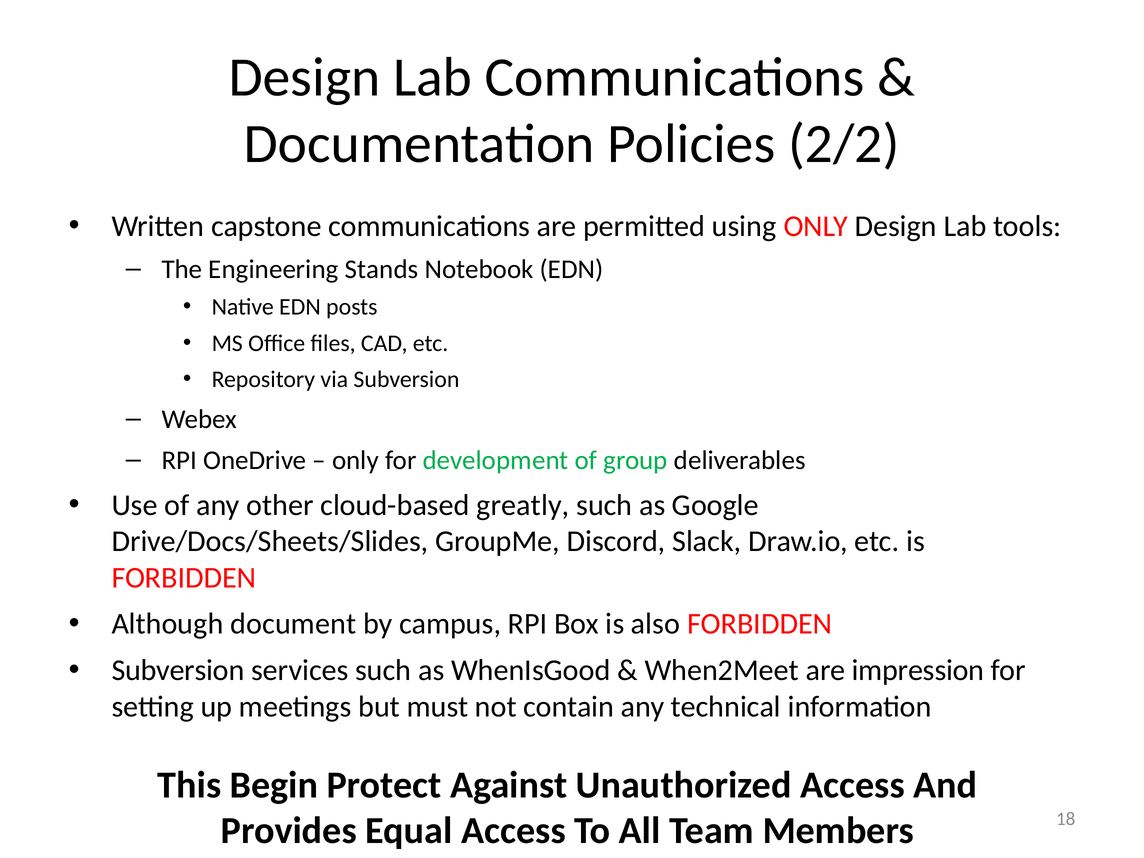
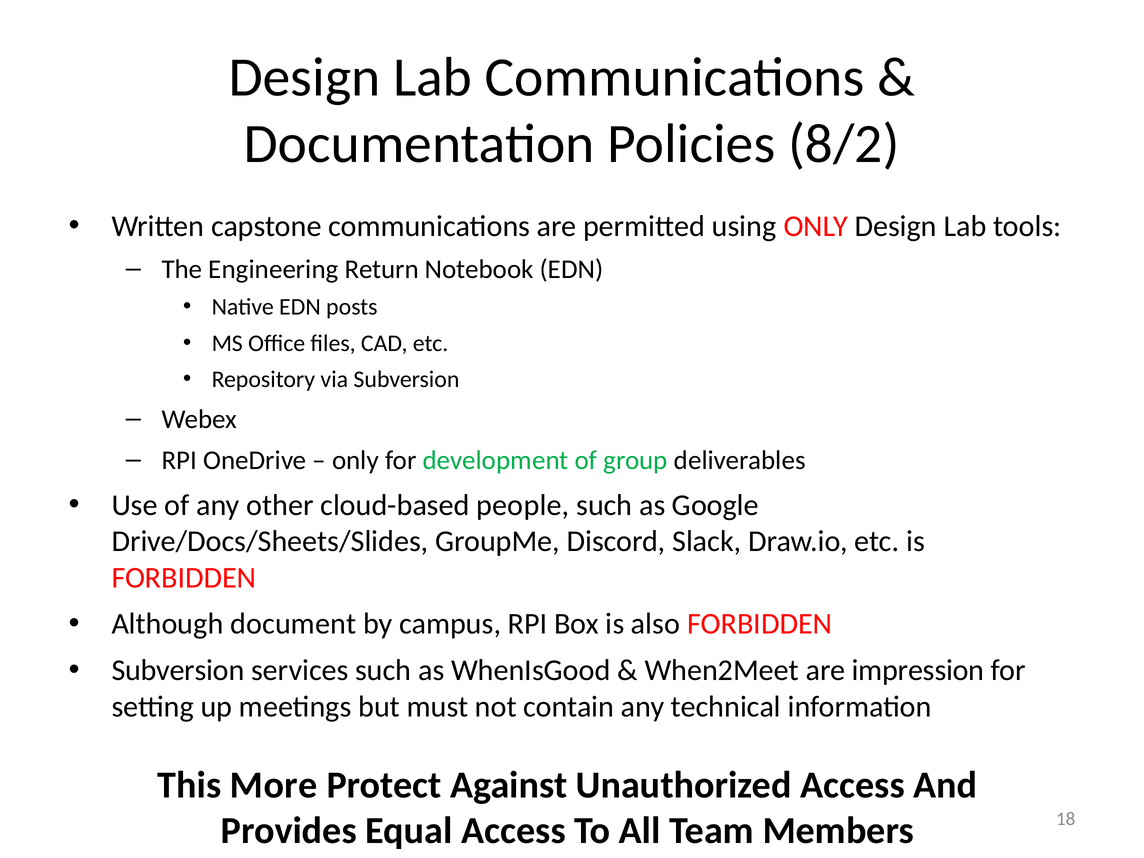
2/2: 2/2 -> 8/2 (844, 144)
Stands: Stands -> Return (382, 269)
greatly: greatly -> people (523, 505)
Begin: Begin -> More (274, 785)
